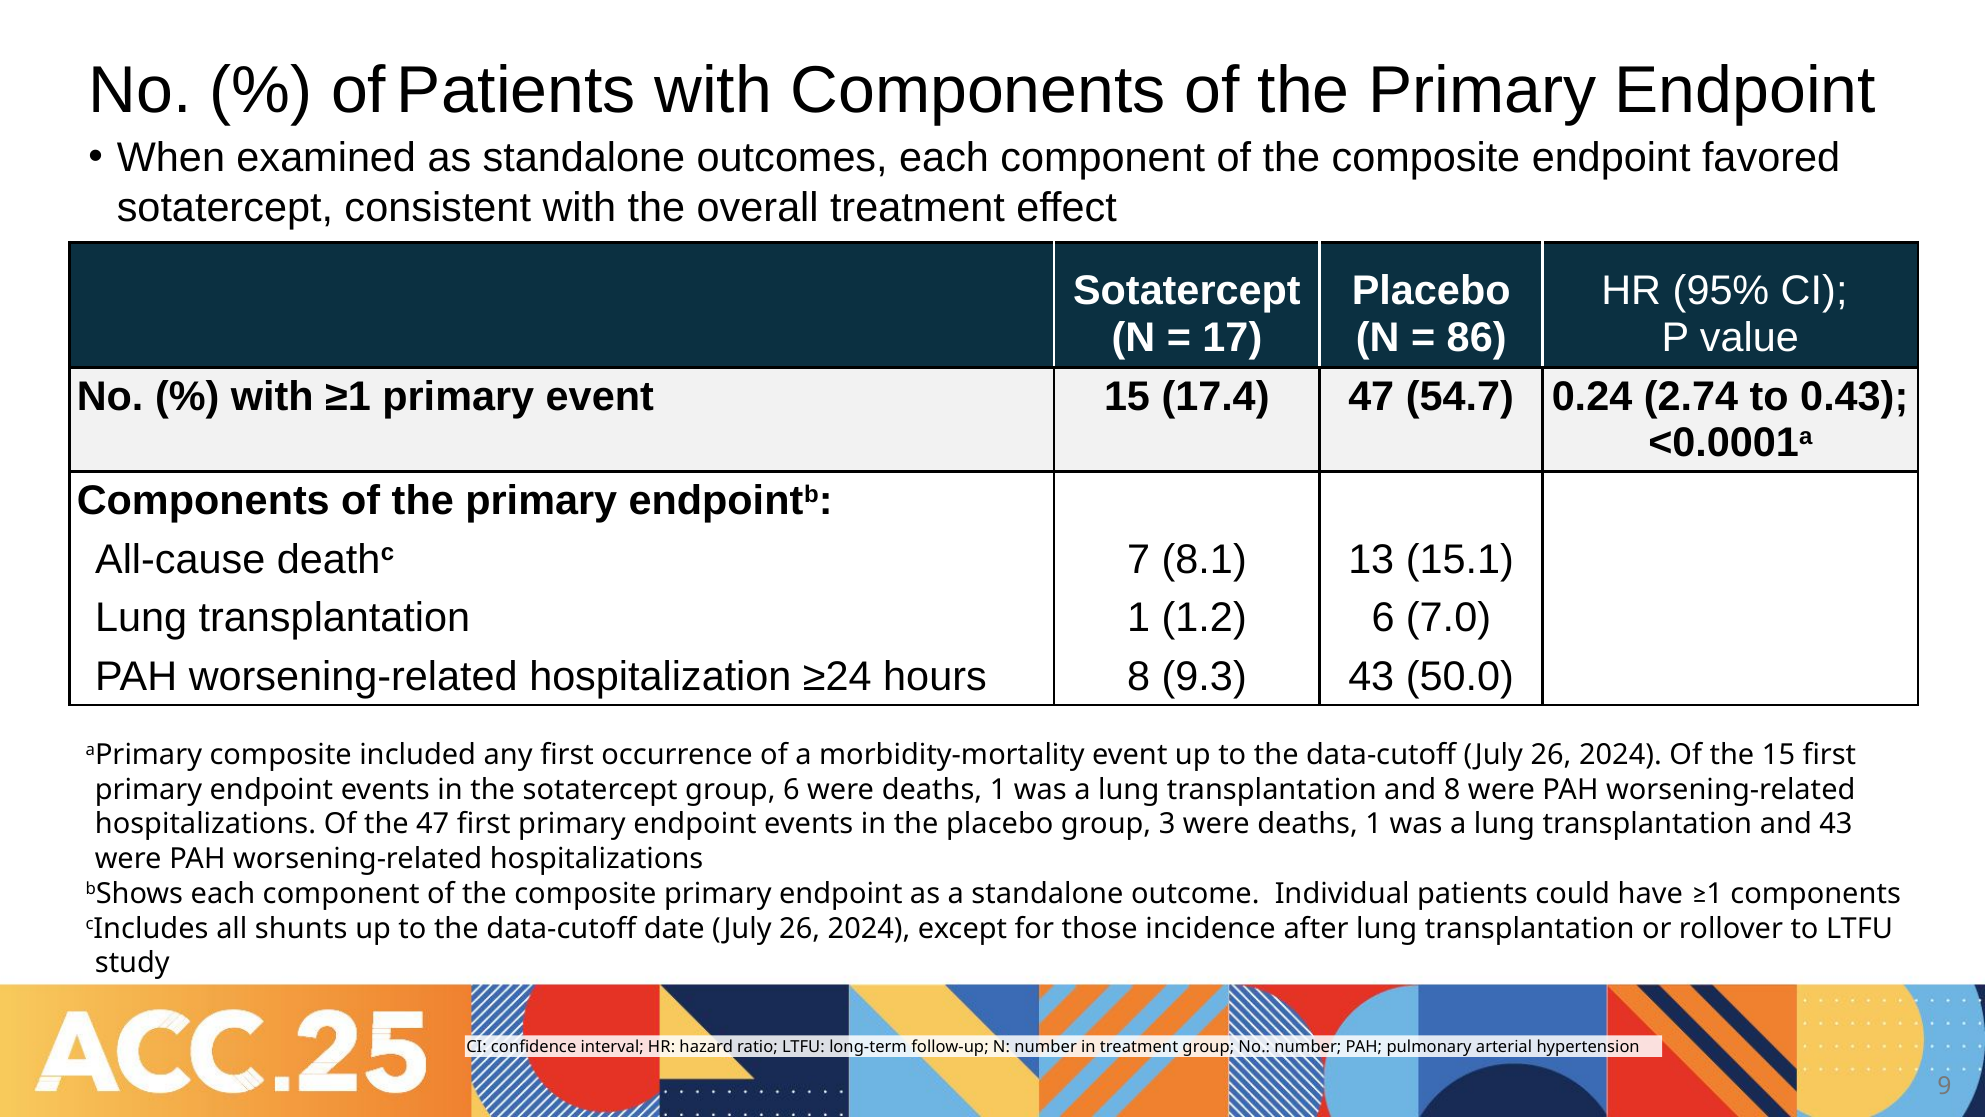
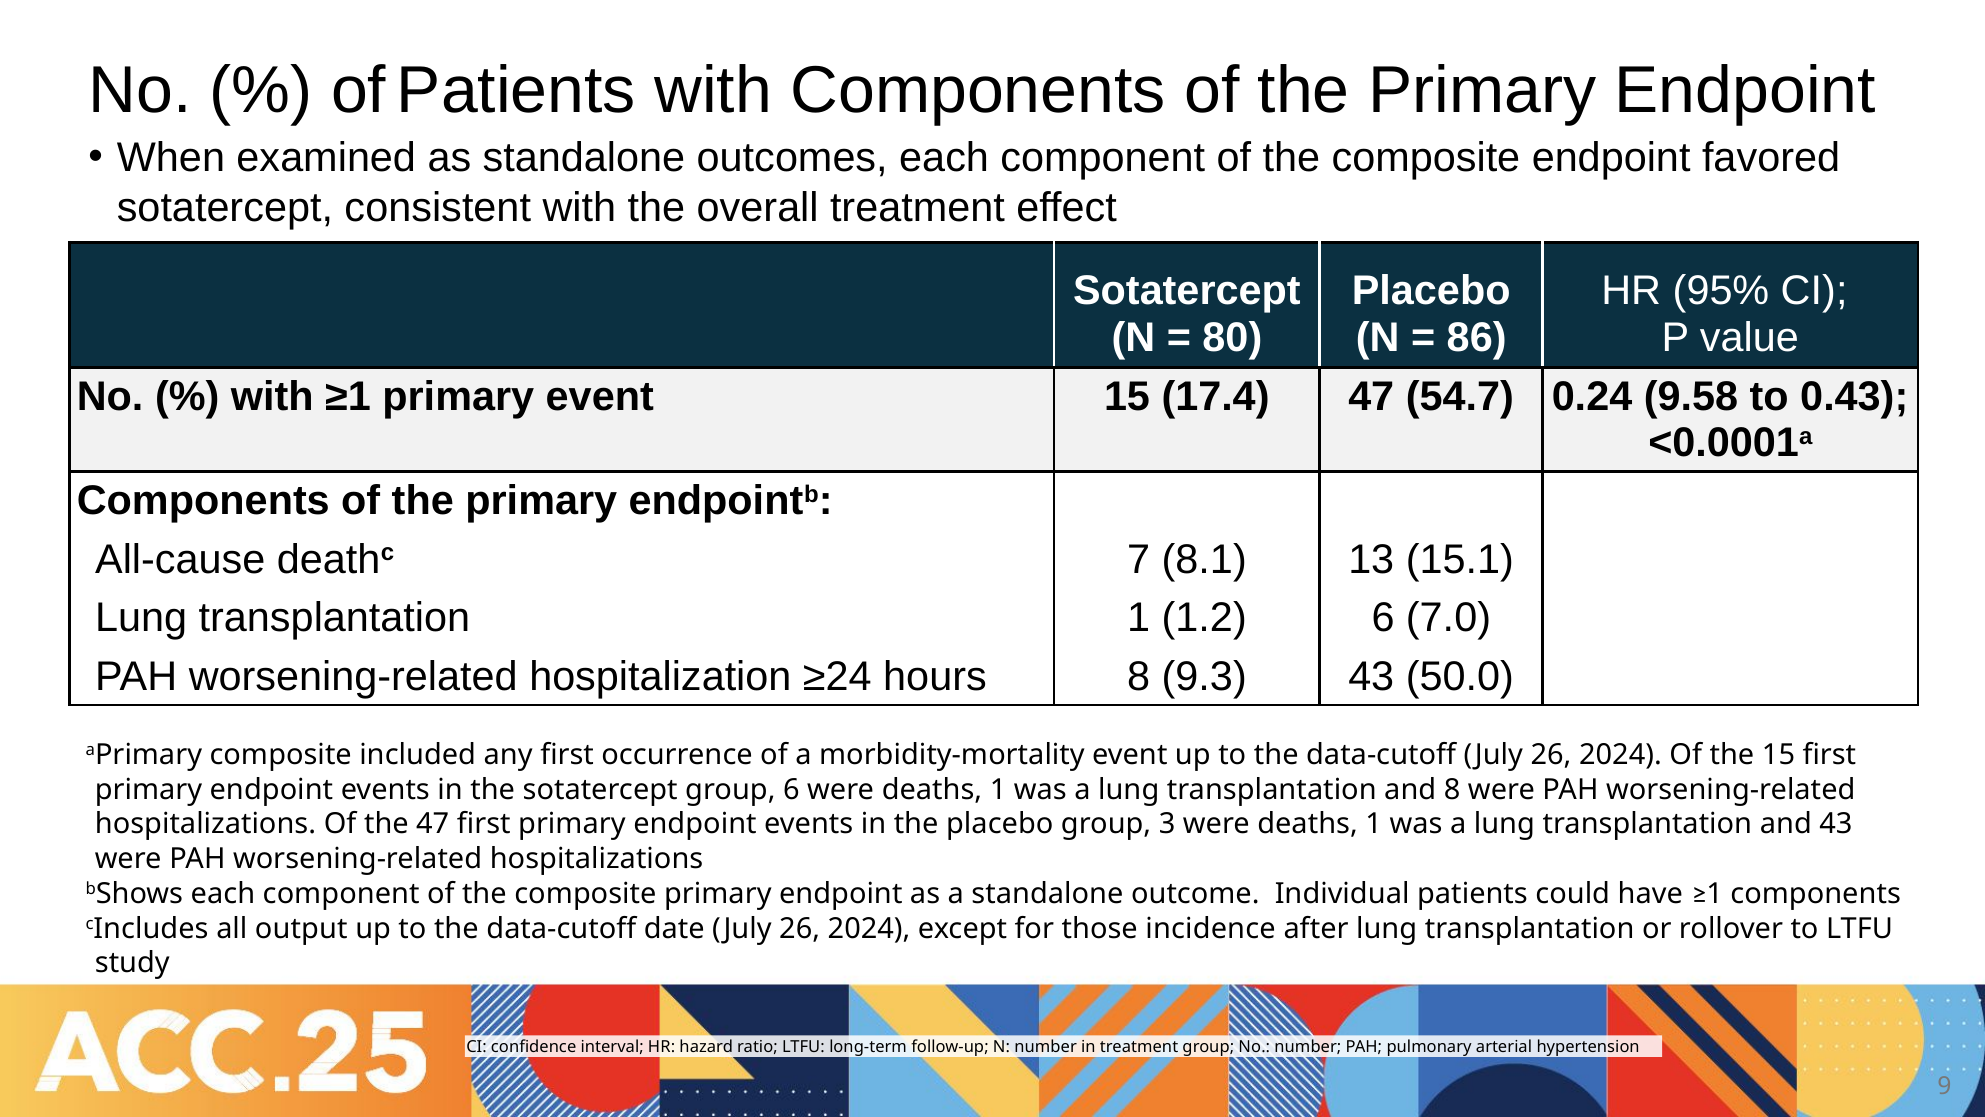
17: 17 -> 80 (1232, 337)
2.74: 2.74 -> 9.58 (1691, 397)
shunts: shunts -> output (301, 928)
